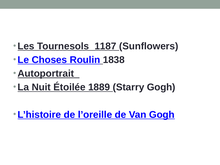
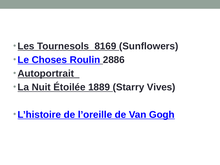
1187: 1187 -> 8169 (105, 46)
1838: 1838 -> 2886 (114, 60)
Starry Gogh: Gogh -> Vives (161, 87)
